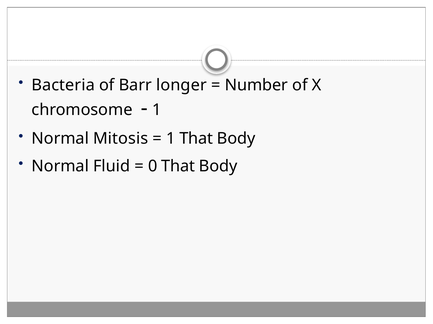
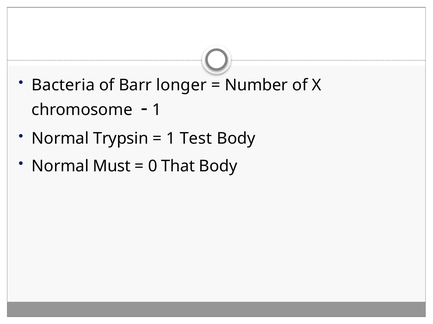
Mitosis: Mitosis -> Trypsin (121, 139)
1 That: That -> Test (196, 139)
Fluid: Fluid -> Must (112, 167)
